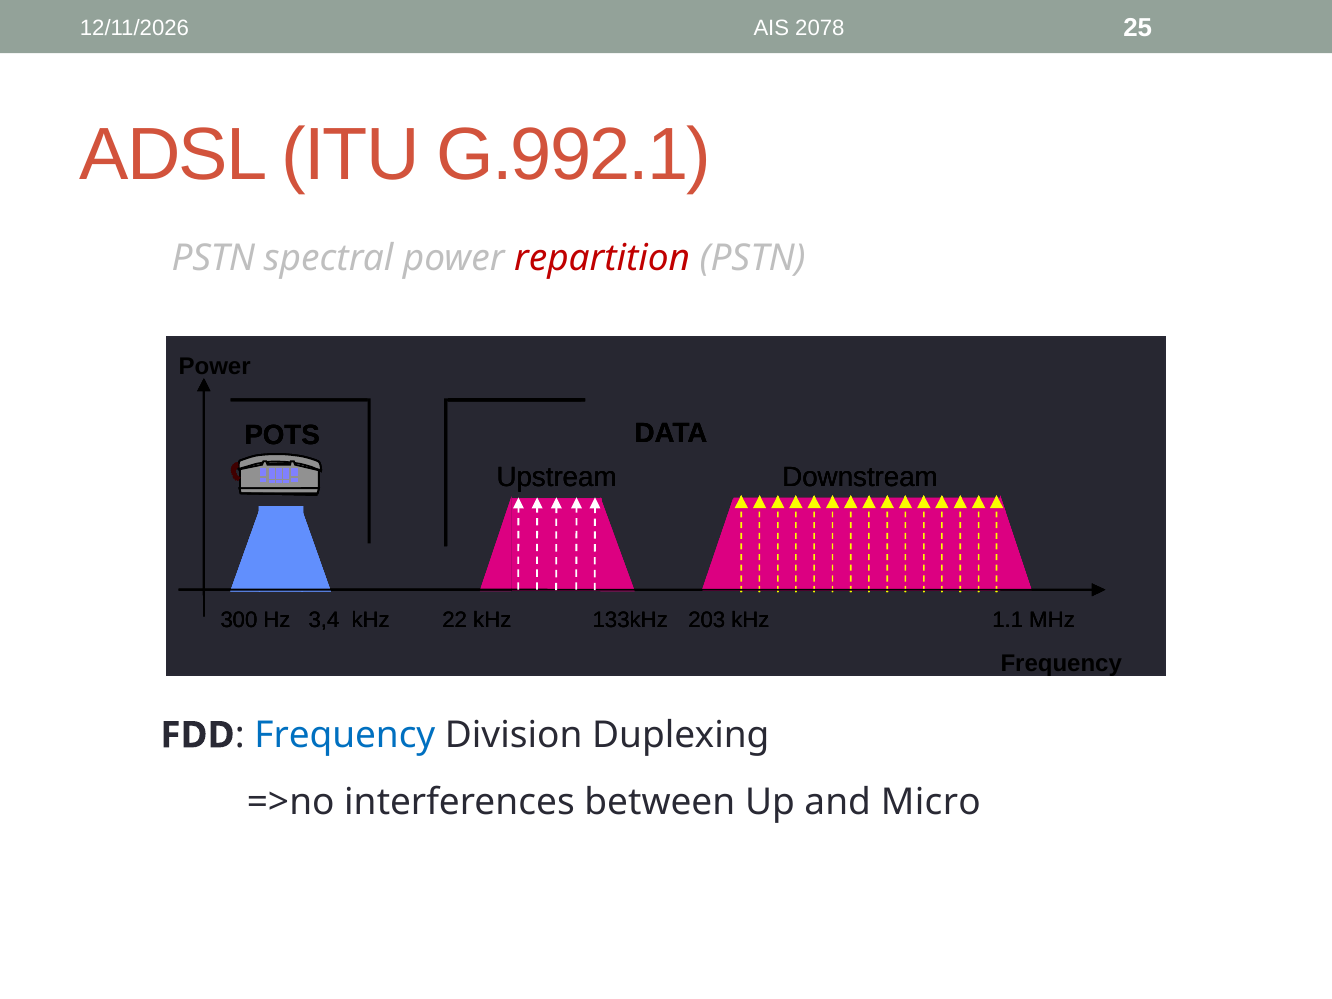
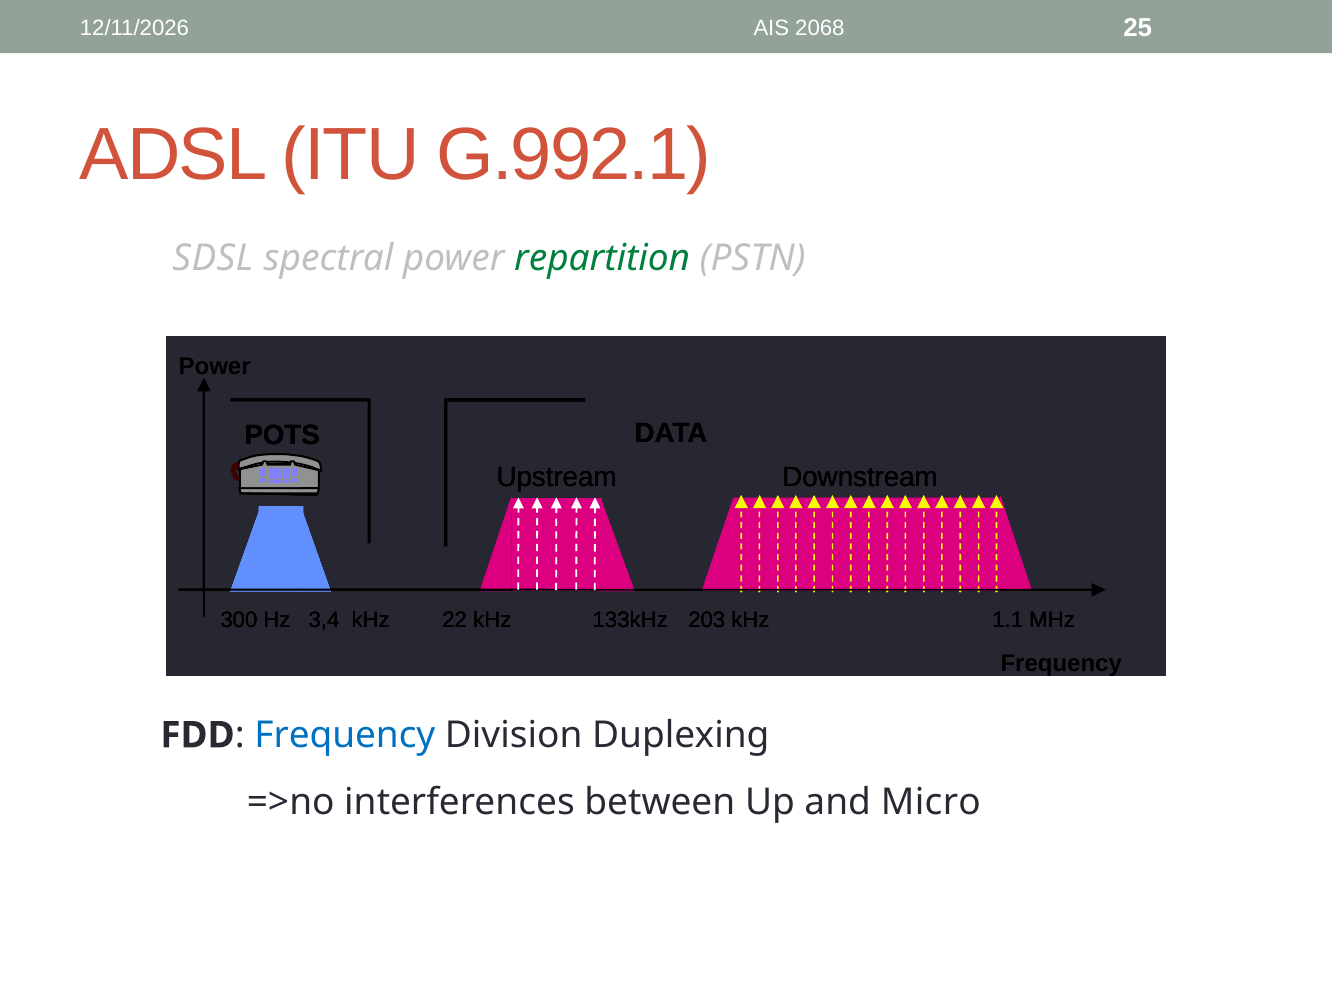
2078: 2078 -> 2068 (820, 28)
PSTN: PSTN -> SDSL (213, 258)
repartition colour: red -> green (602, 258)
